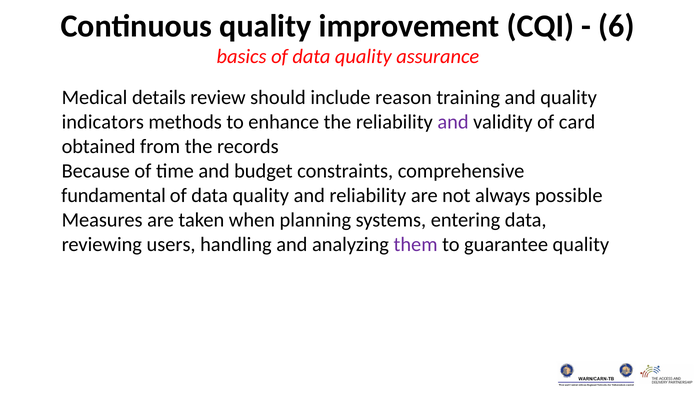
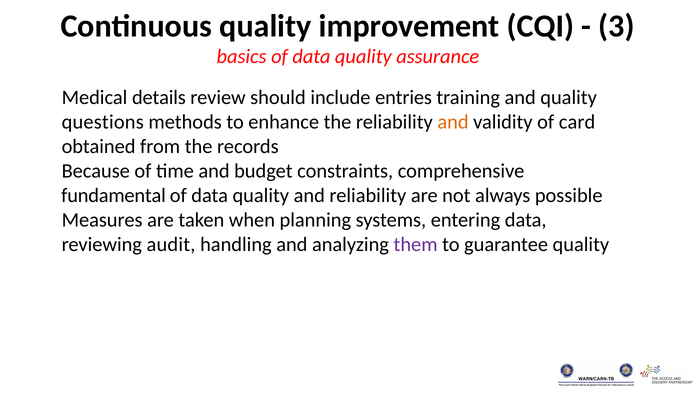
6: 6 -> 3 (616, 26)
reason: reason -> entries (404, 97)
indicators: indicators -> questions (103, 122)
and colour: purple -> orange (453, 122)
users: users -> audit (171, 244)
